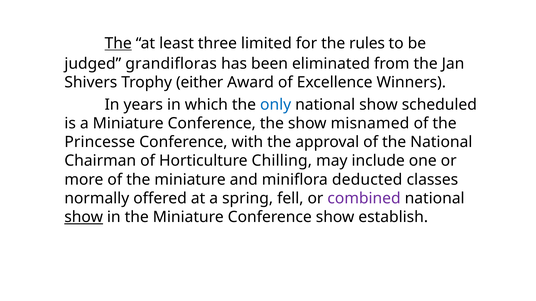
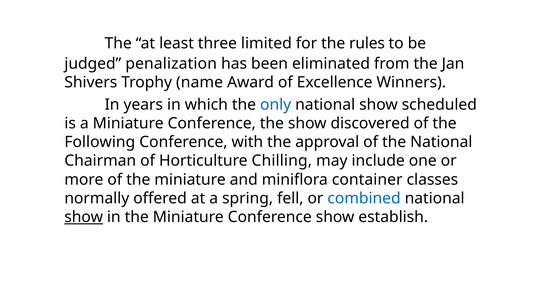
The underline: present -> none (118, 43)
grandifloras: grandifloras -> penalization (171, 64)
either: either -> name (200, 83)
misnamed: misnamed -> discovered (370, 124)
Princesse: Princesse -> Following (100, 142)
deducted: deducted -> container (367, 180)
combined colour: purple -> blue (364, 199)
